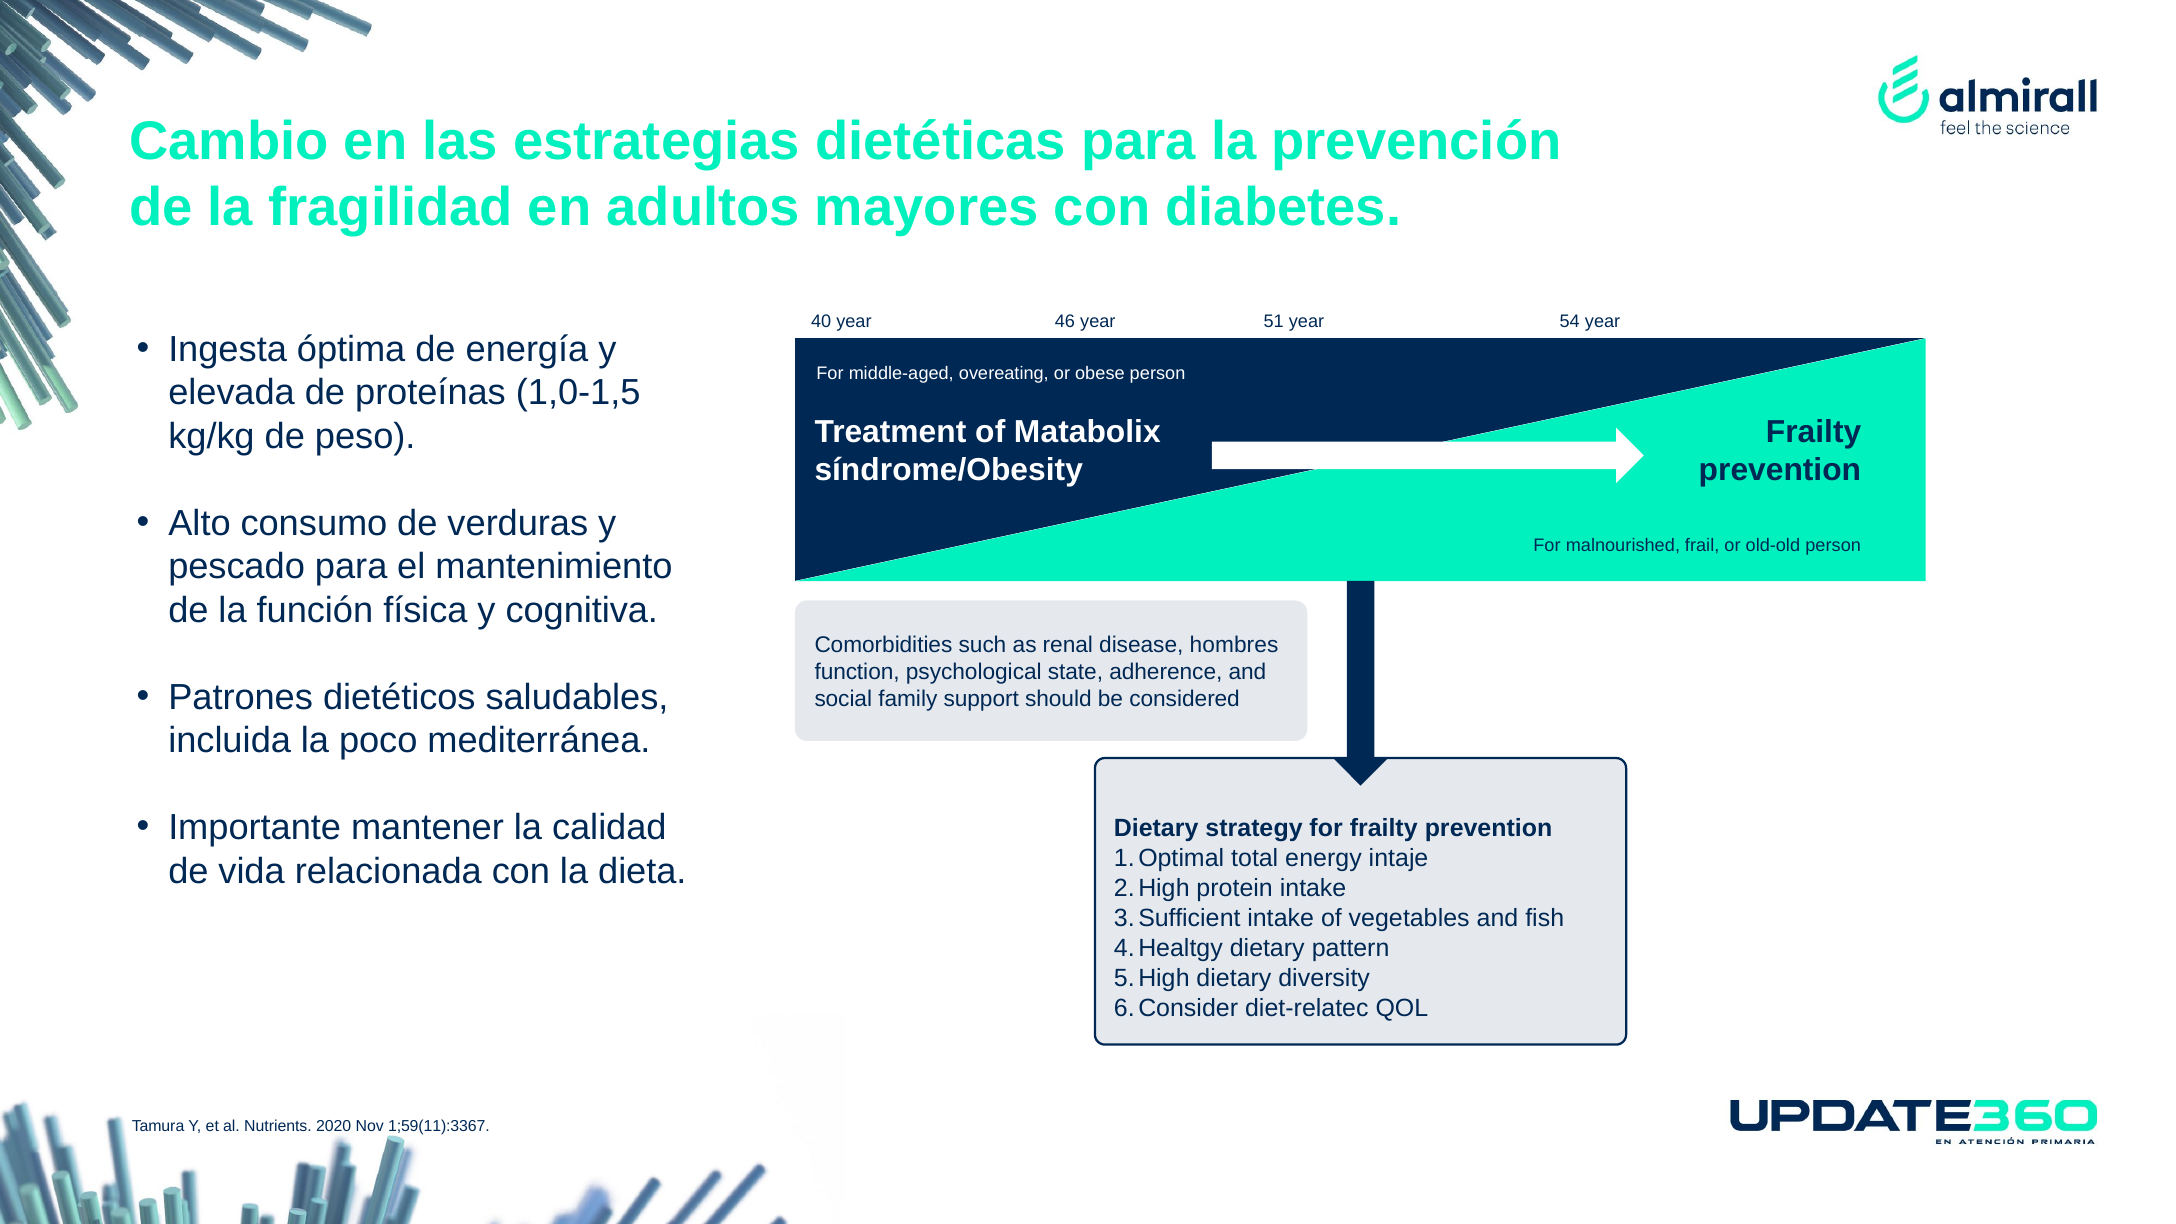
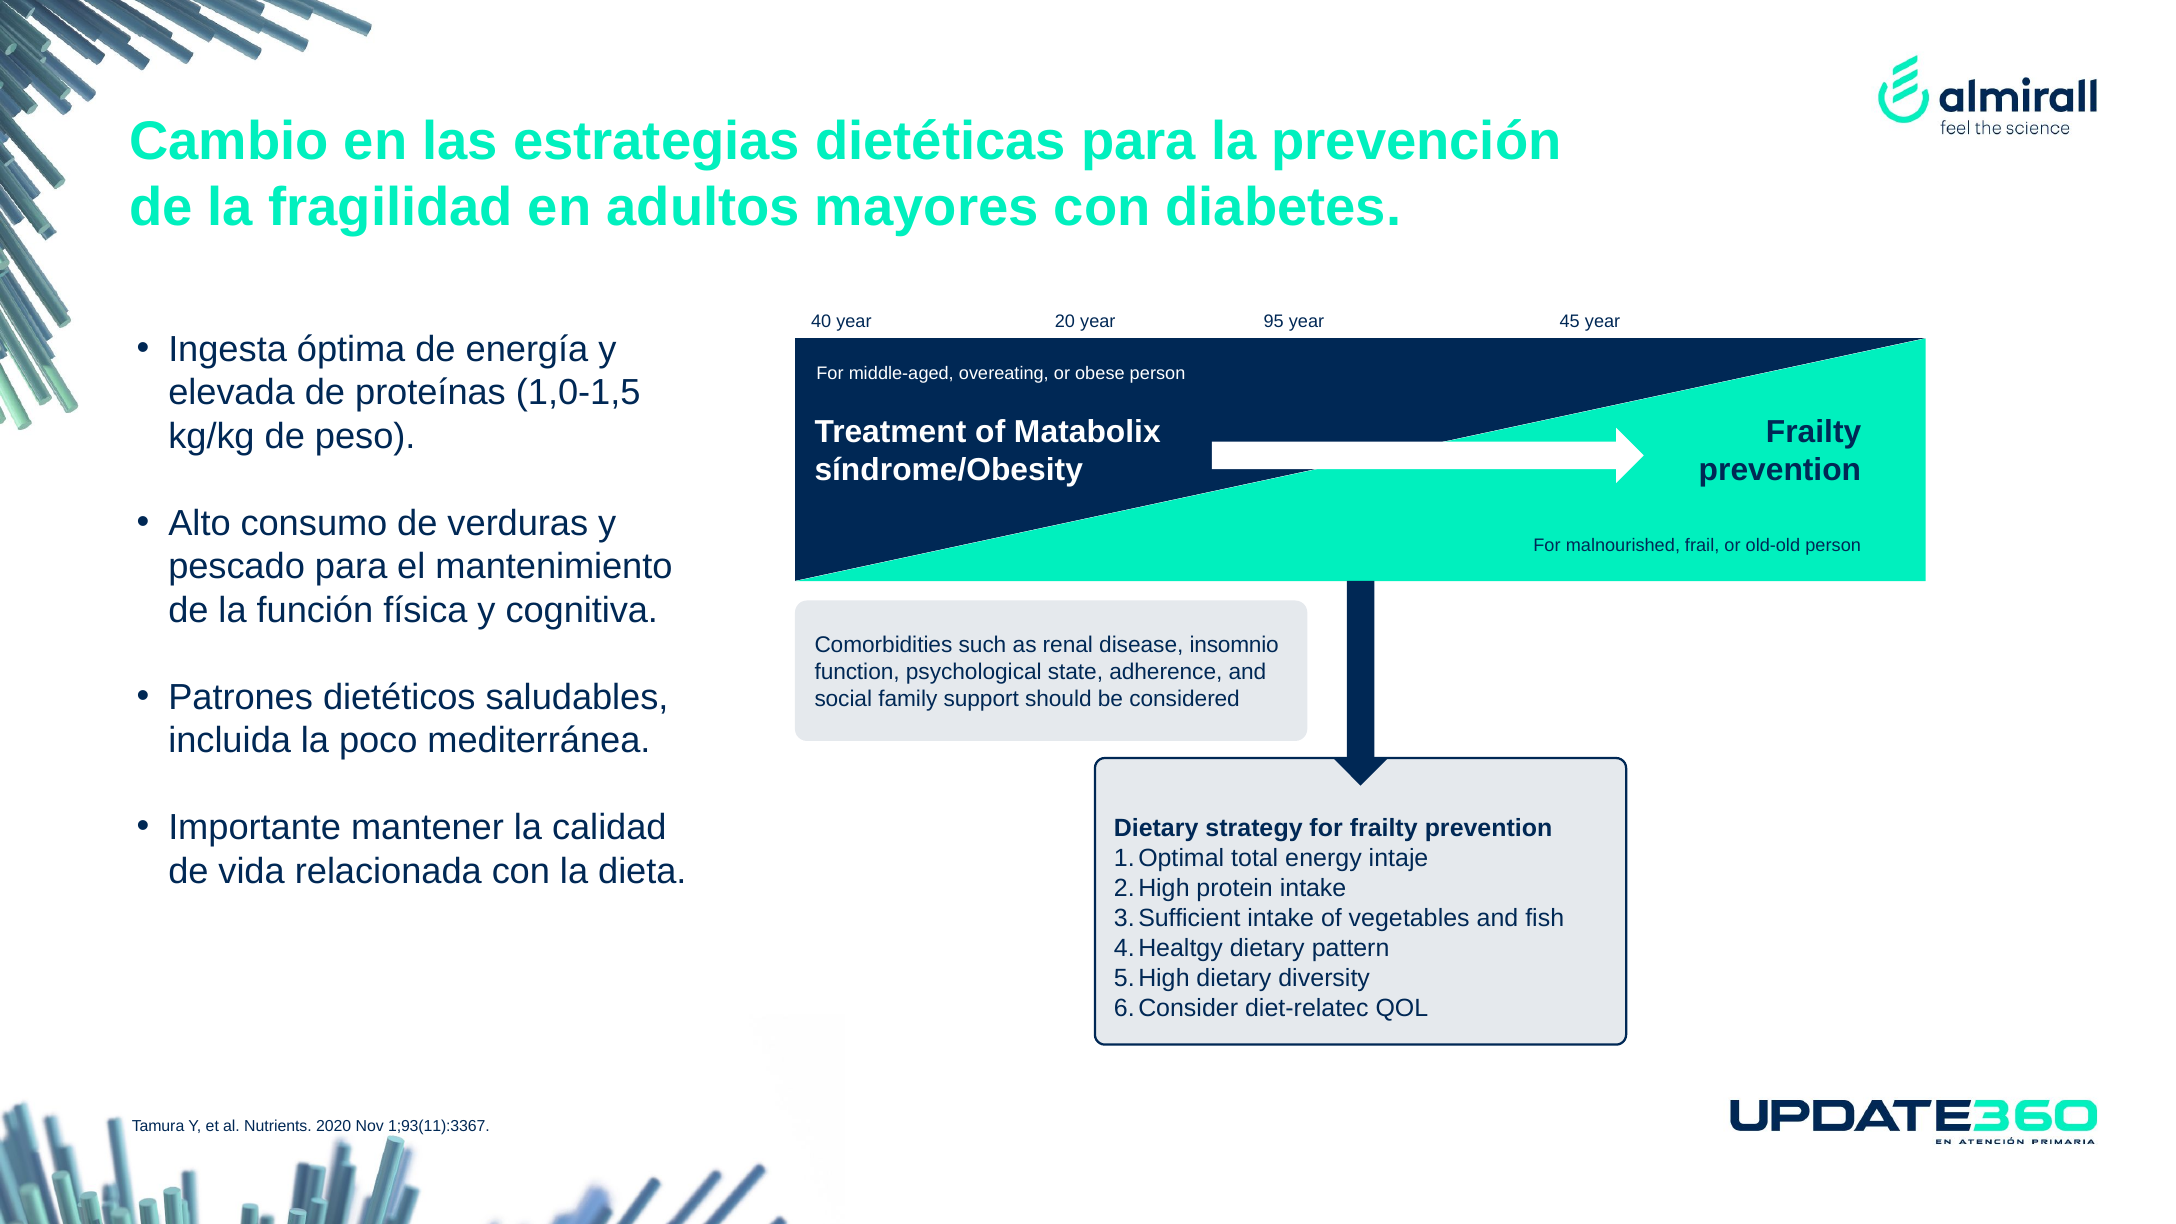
46: 46 -> 20 (1065, 321)
51: 51 -> 95 (1274, 321)
54: 54 -> 45 (1570, 321)
hombres: hombres -> insomnio (1234, 645)
1;59(11):3367: 1;59(11):3367 -> 1;93(11):3367 (439, 1126)
